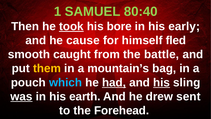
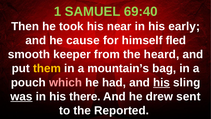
80:40: 80:40 -> 69:40 (141, 12)
took underline: present -> none (71, 26)
bore: bore -> near (119, 26)
caught: caught -> keeper (72, 54)
battle: battle -> heard (162, 54)
which colour: light blue -> pink (66, 82)
had underline: present -> none (114, 82)
earth: earth -> there (85, 96)
Forehead: Forehead -> Reported (121, 110)
